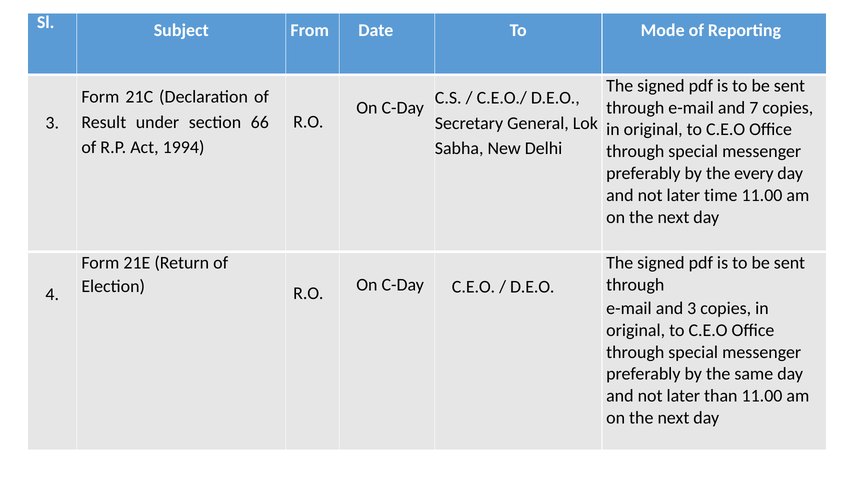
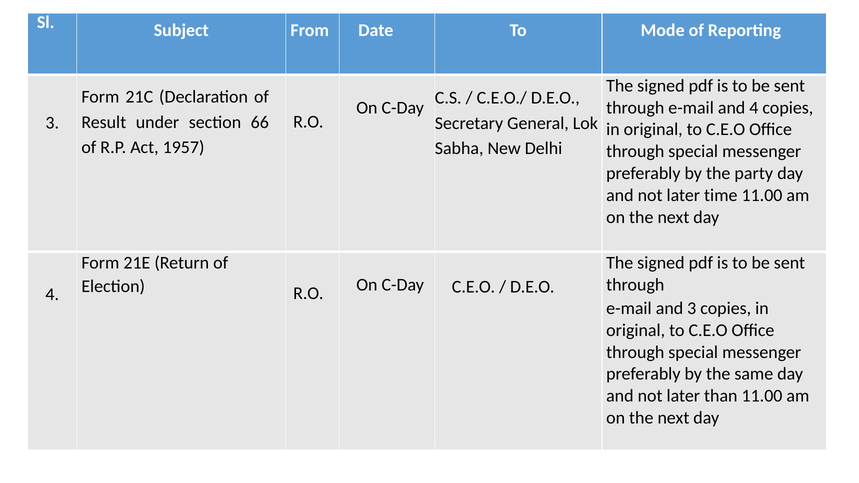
and 7: 7 -> 4 (754, 108)
1994: 1994 -> 1957 (184, 147)
every: every -> party (754, 173)
